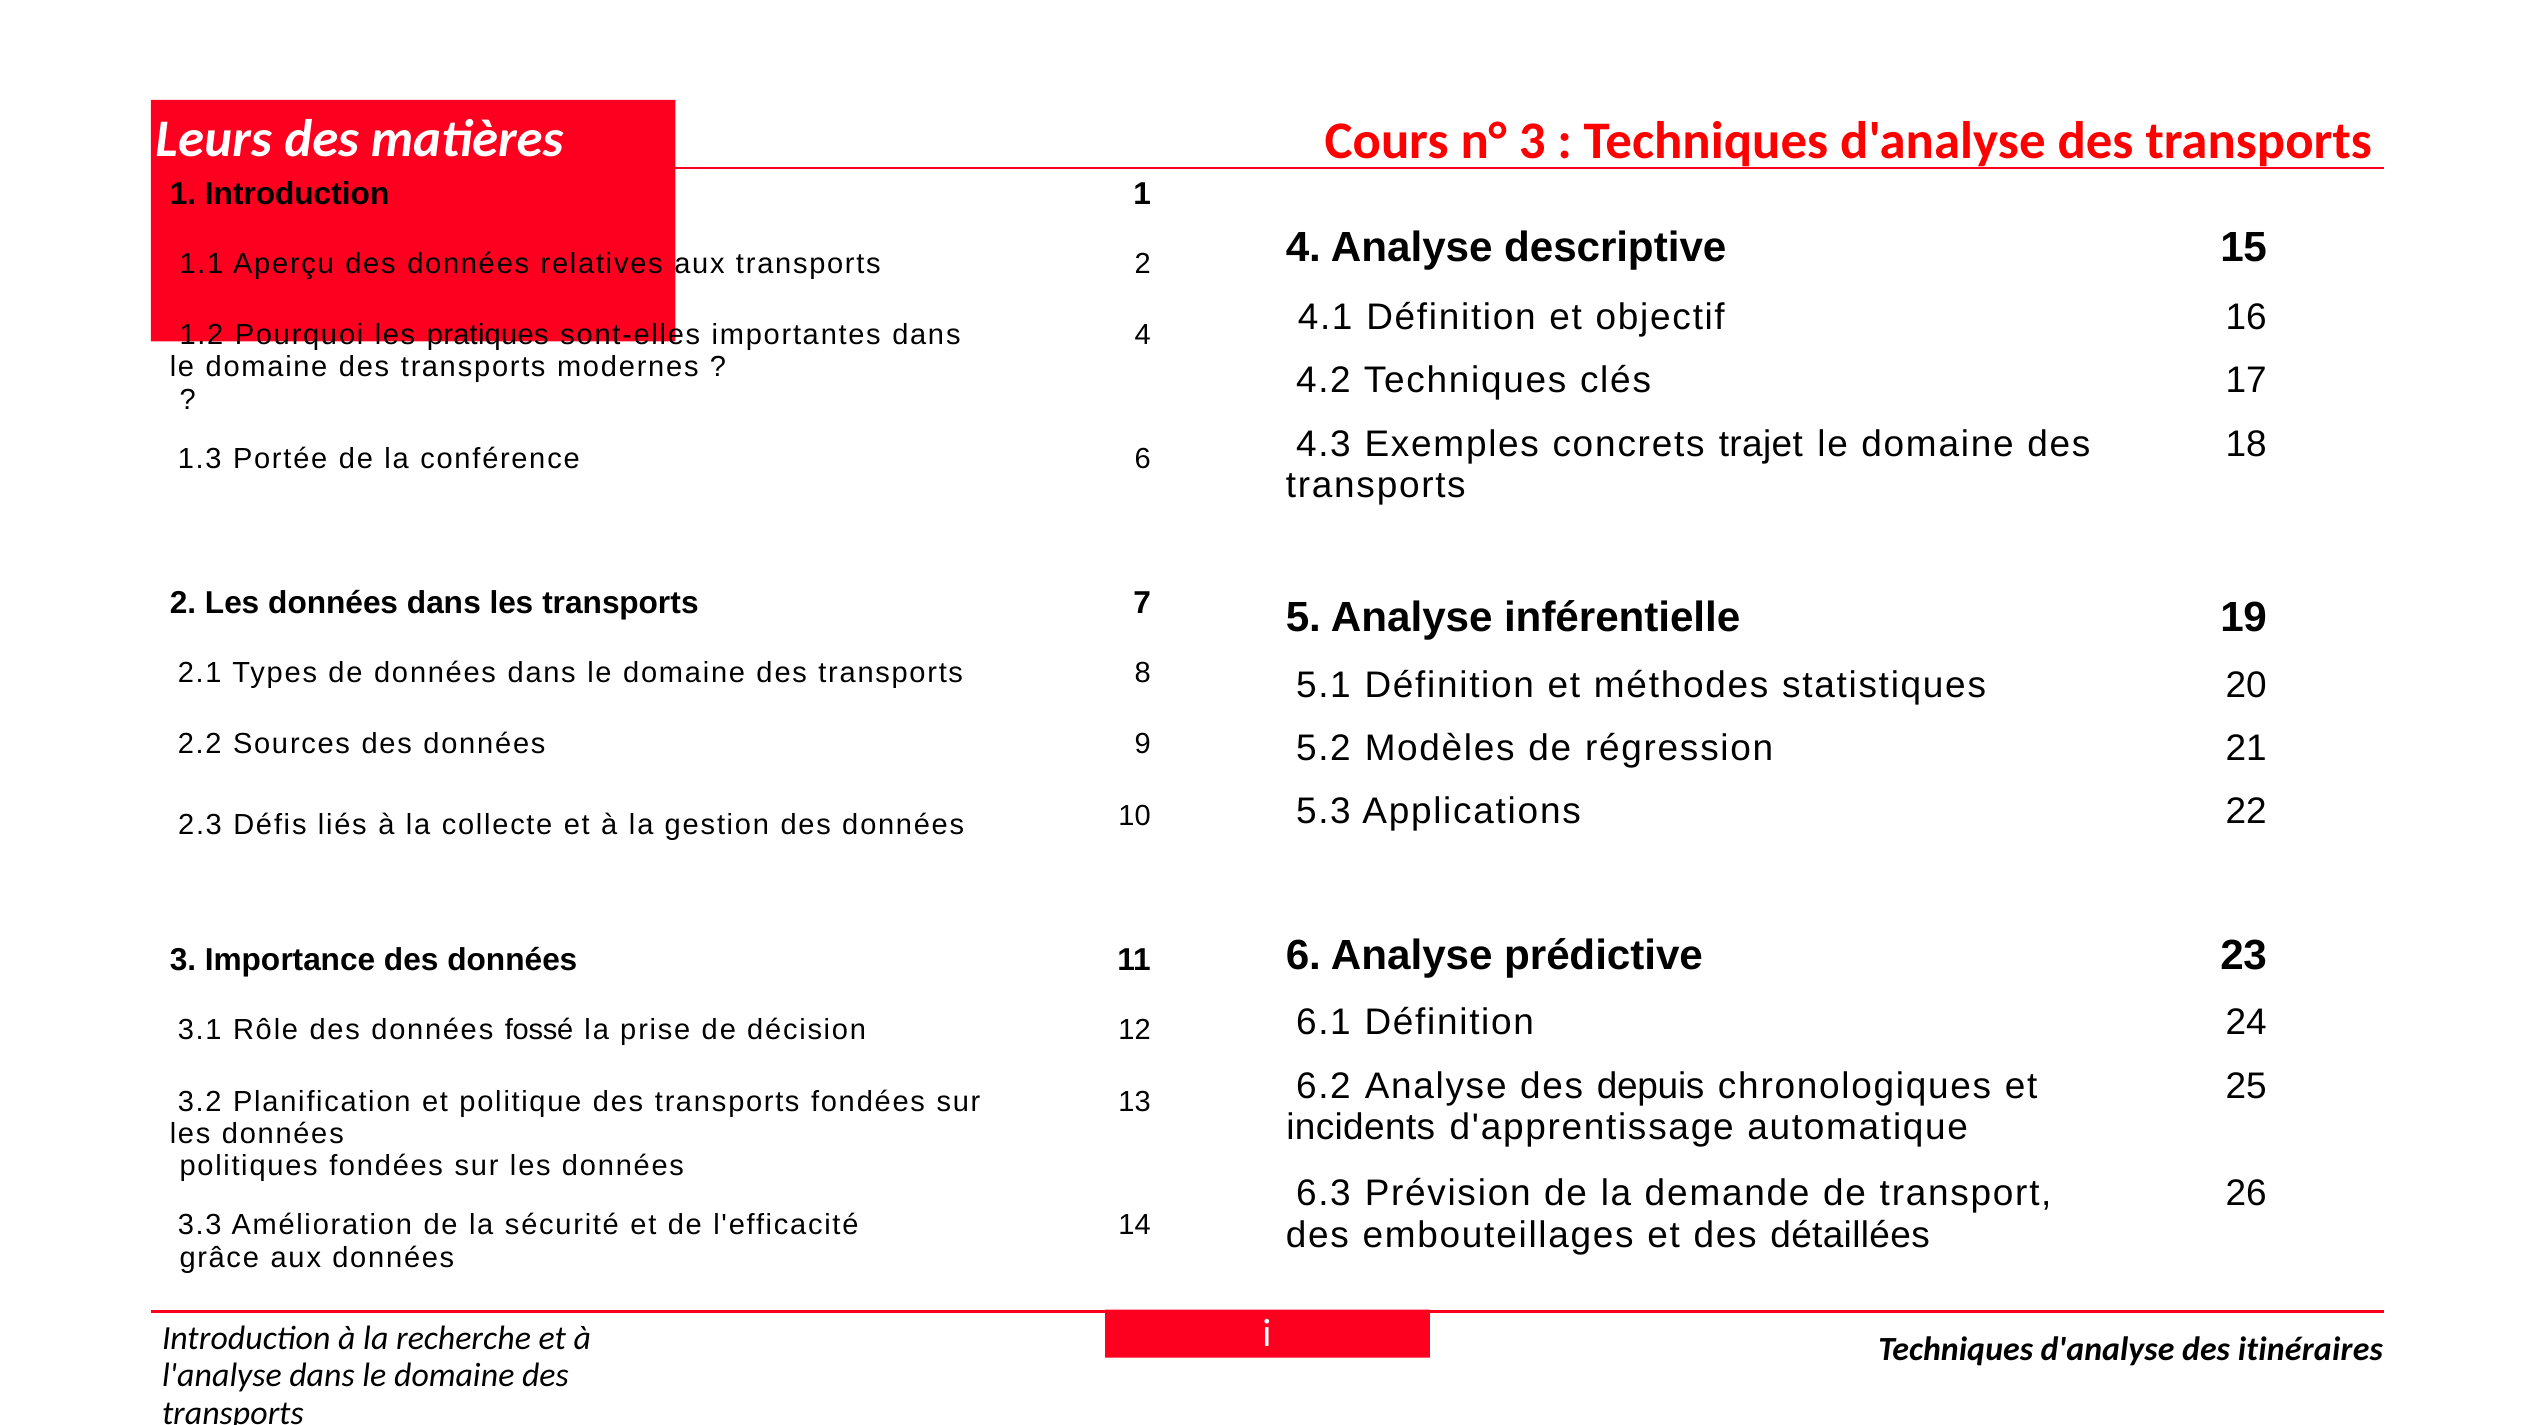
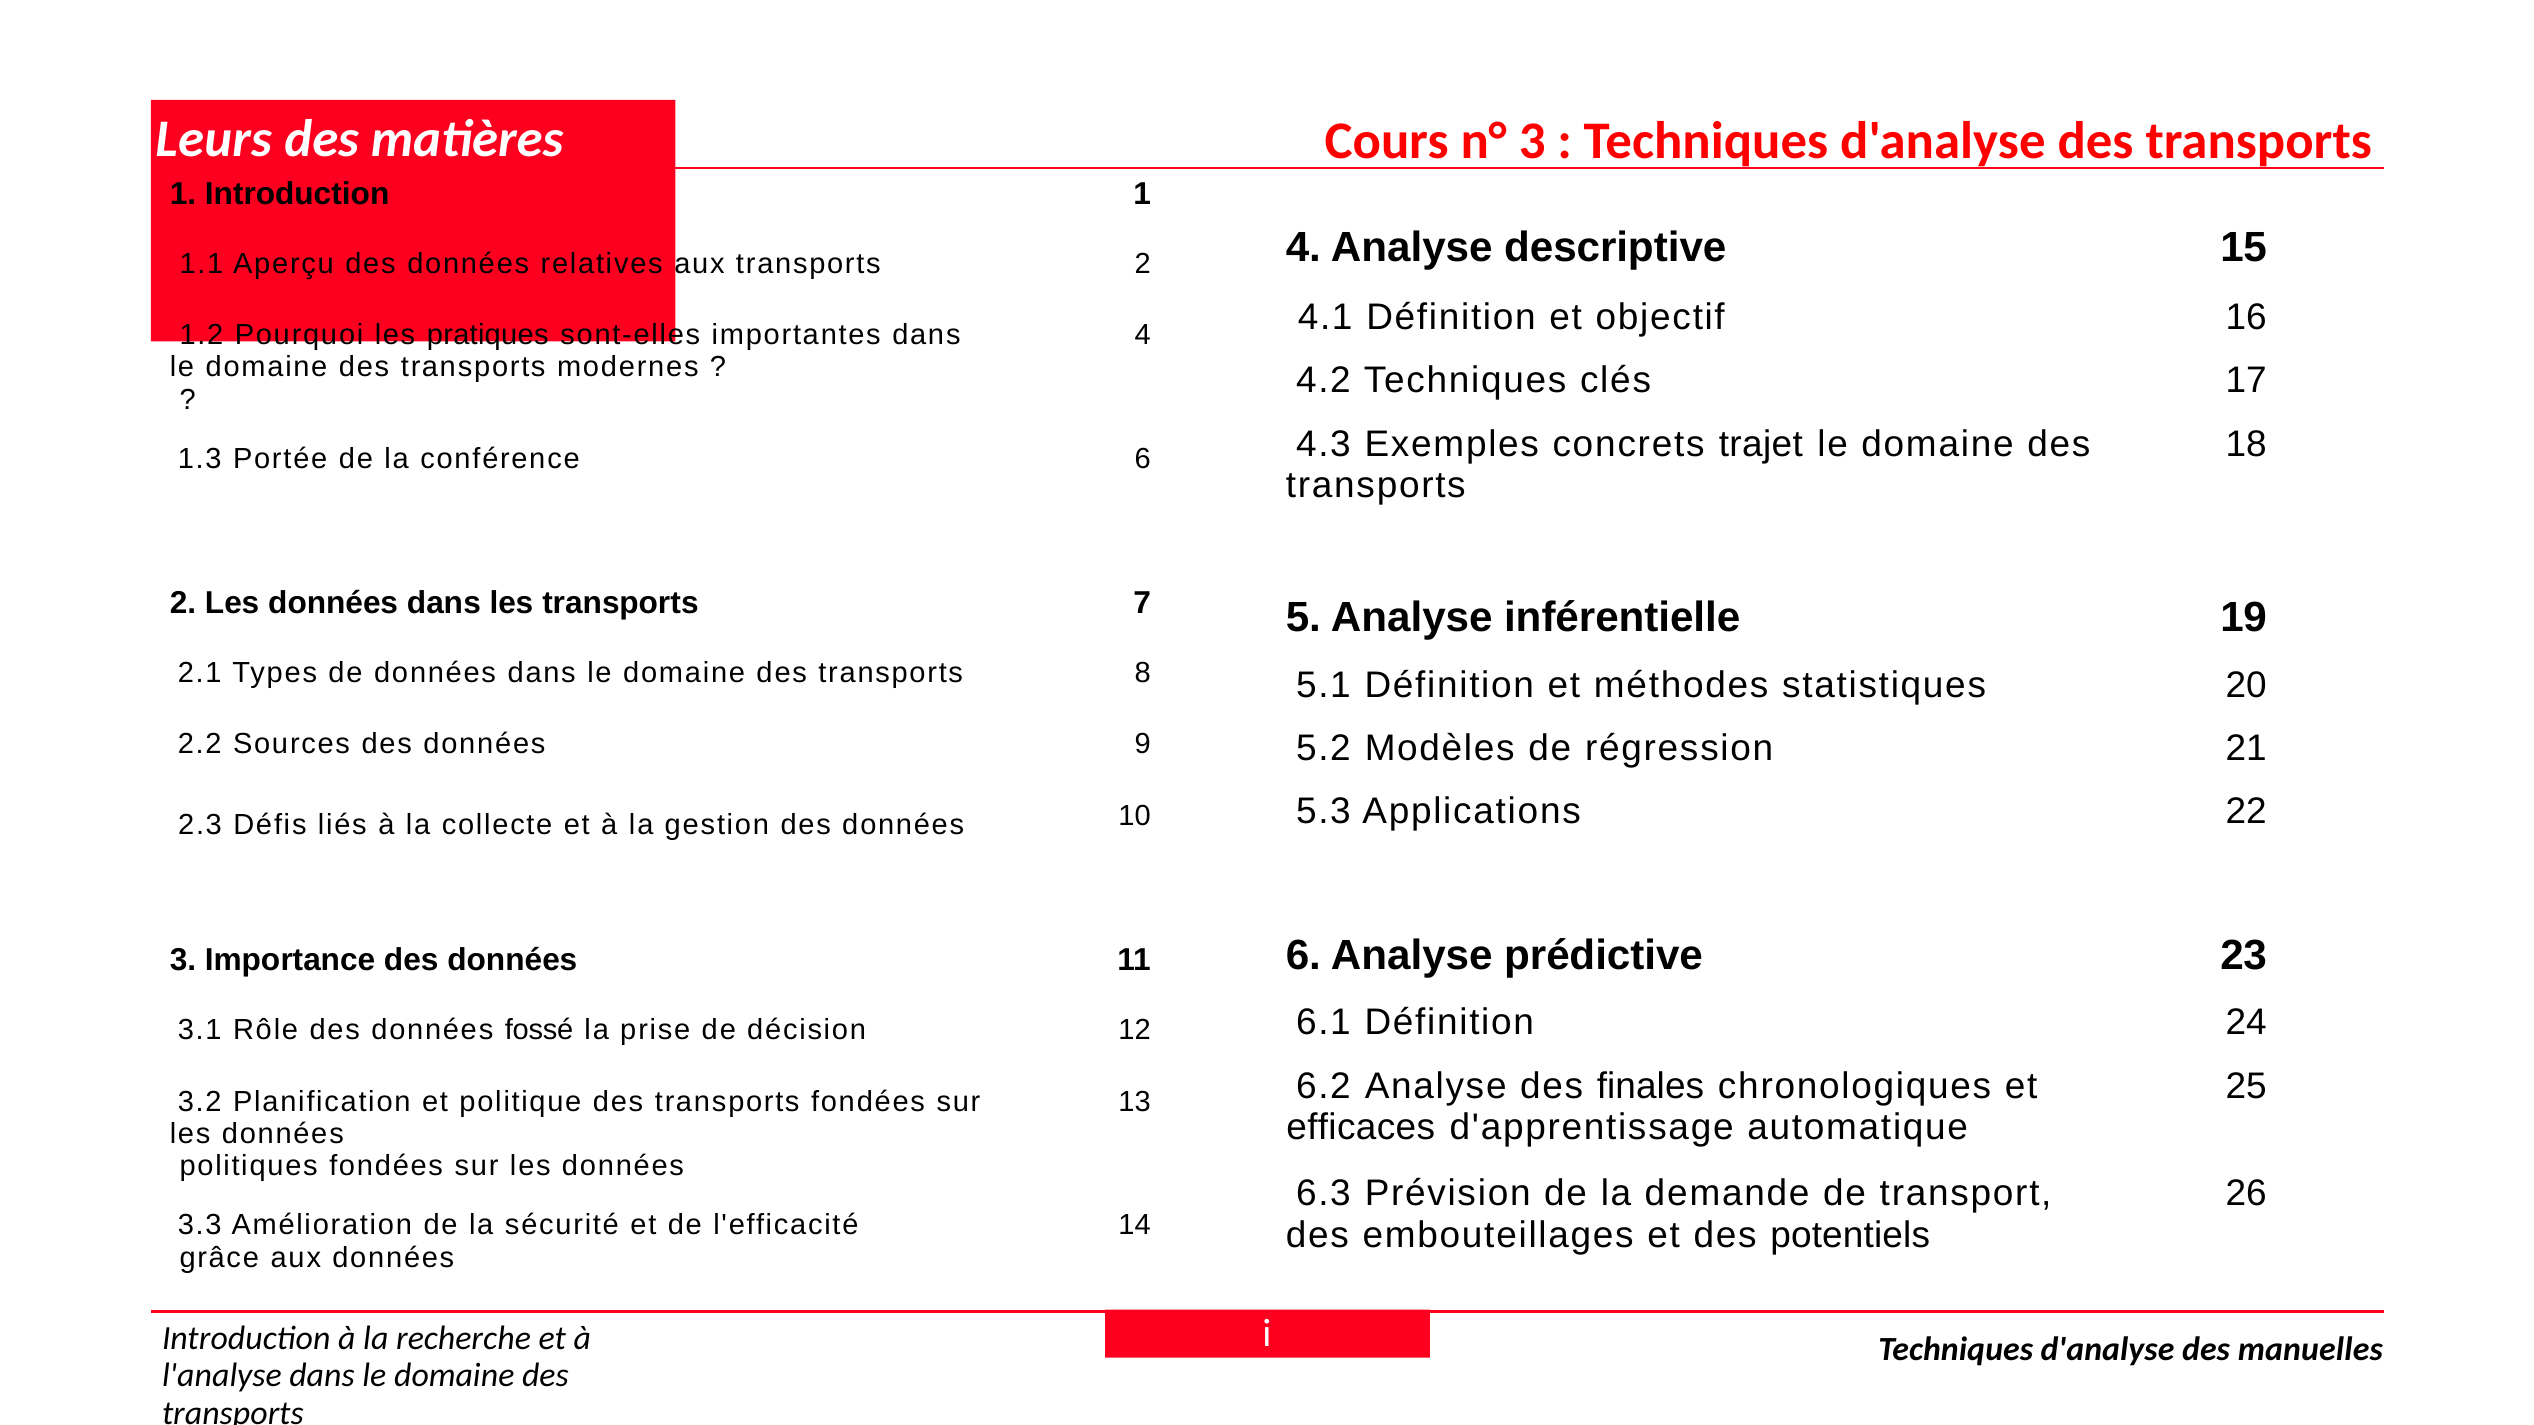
depuis: depuis -> finales (1651, 1086)
incidents: incidents -> efficaces (1361, 1128)
détaillées: détaillées -> potentiels (1850, 1235)
itinéraires: itinéraires -> manuelles (2310, 1349)
